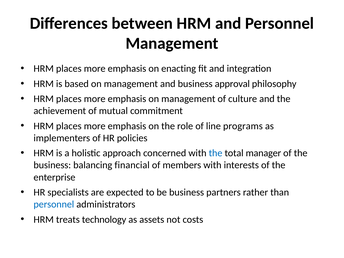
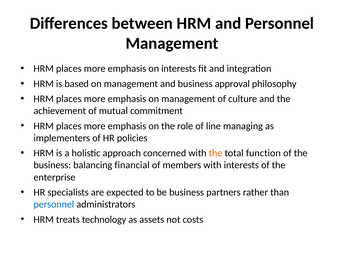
on enacting: enacting -> interests (179, 69)
programs: programs -> managing (243, 126)
the colour: blue -> orange (216, 153)
manager: manager -> function (263, 153)
